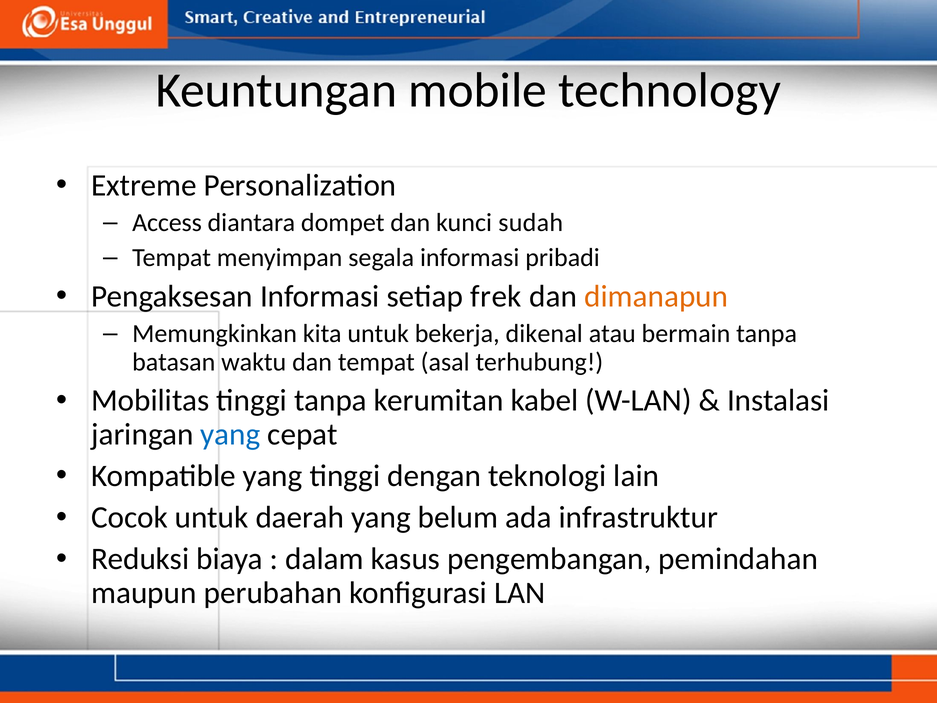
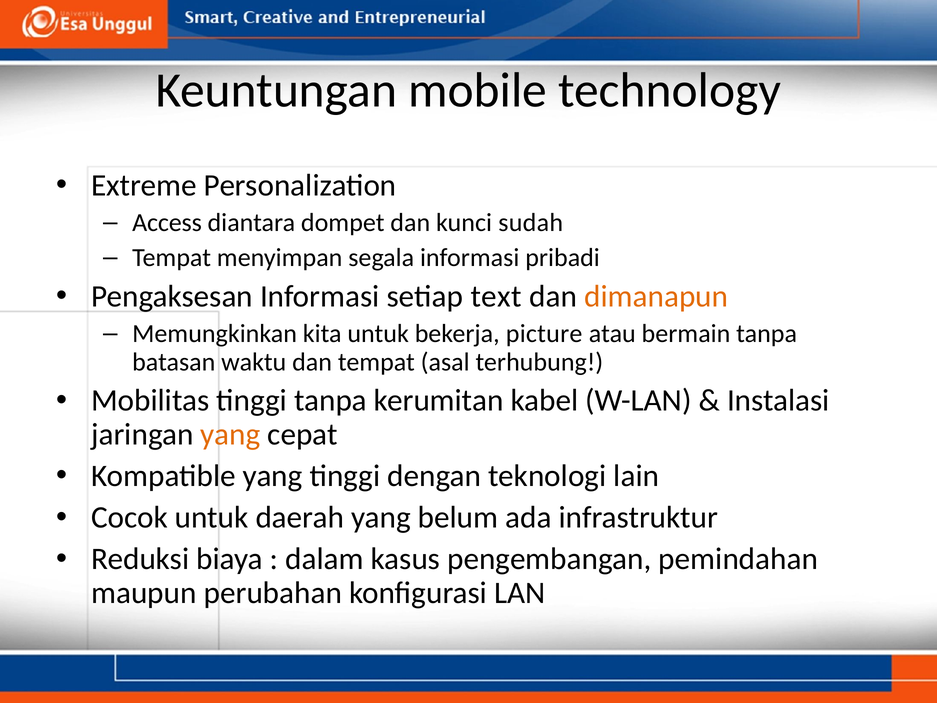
frek: frek -> text (496, 296)
dikenal: dikenal -> picture (544, 334)
yang colour: blue -> orange (230, 434)
